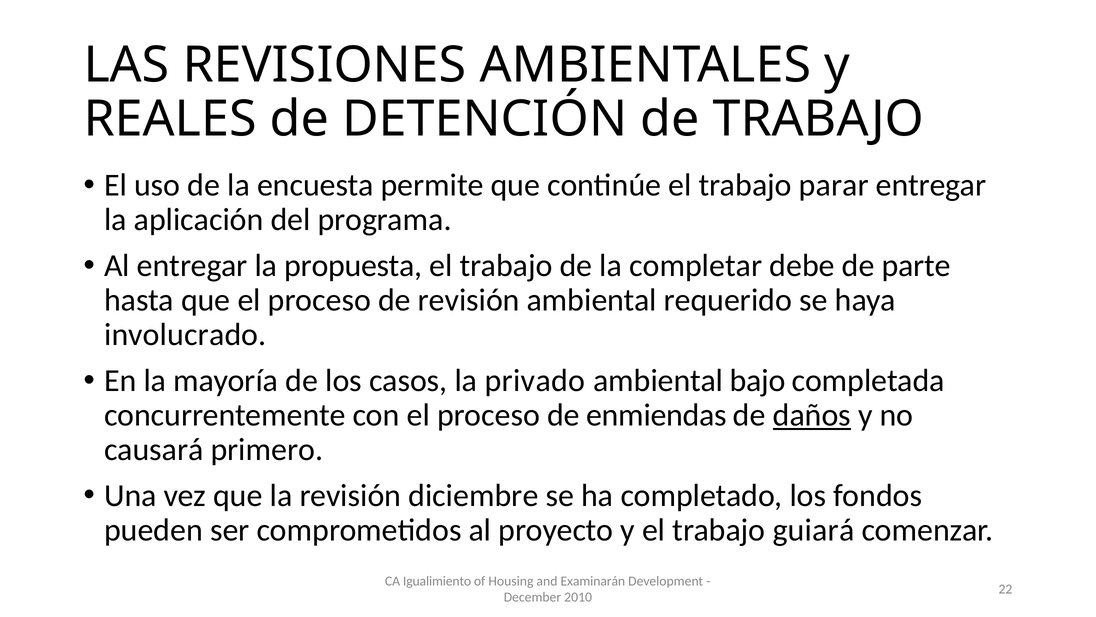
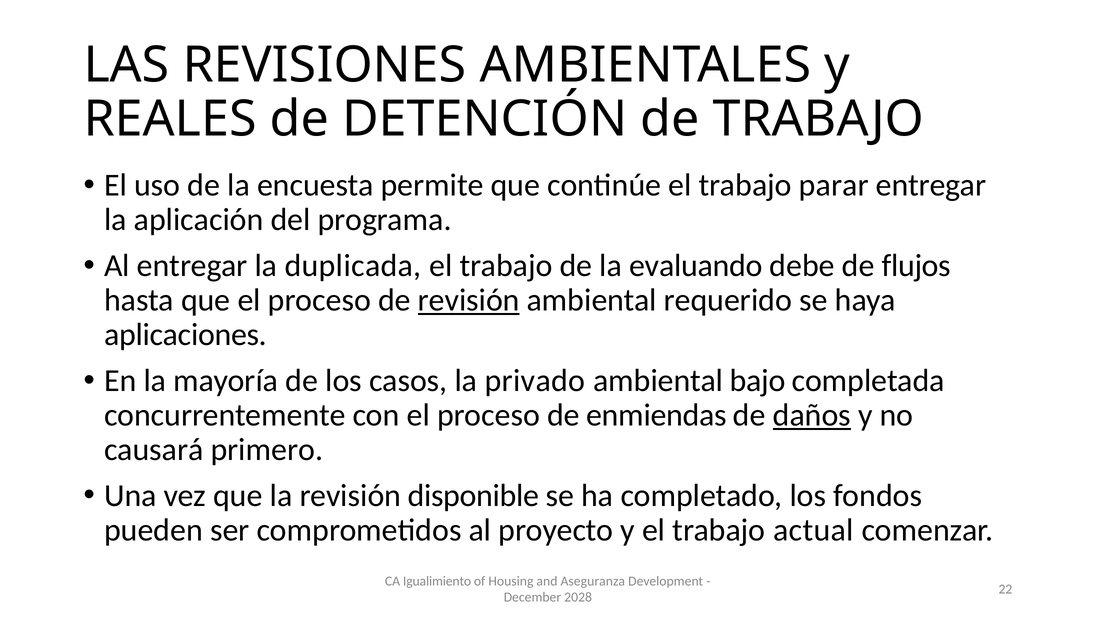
propuesta: propuesta -> duplicada (353, 266)
completar: completar -> evaluando (696, 266)
parte: parte -> flujos (916, 266)
revisión underline: none -> present (469, 300)
involucrado: involucrado -> aplicaciones (186, 335)
diciembre: diciembre -> disponible (474, 495)
guiará: guiará -> actual (813, 530)
Examinarán: Examinarán -> Aseguranza (593, 581)
2010: 2010 -> 2028 (578, 597)
